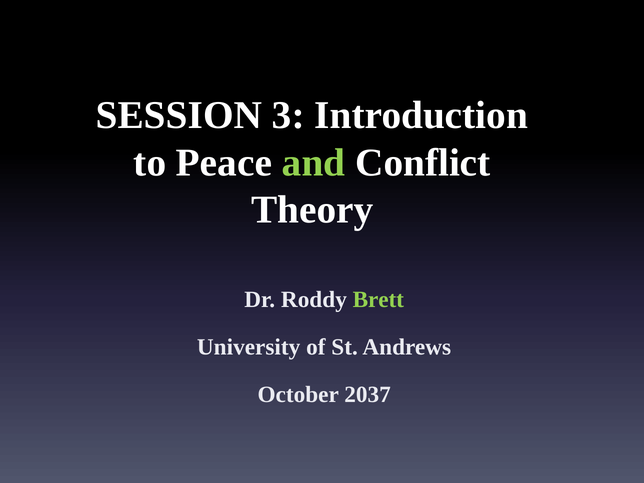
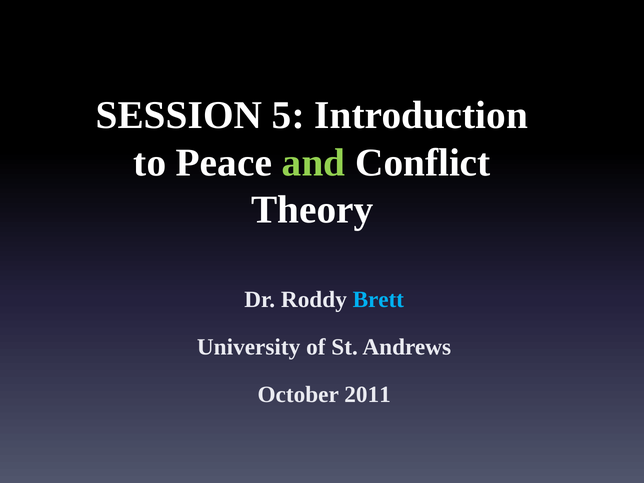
3: 3 -> 5 (288, 115)
Brett colour: light green -> light blue (378, 300)
2037: 2037 -> 2011 (368, 395)
